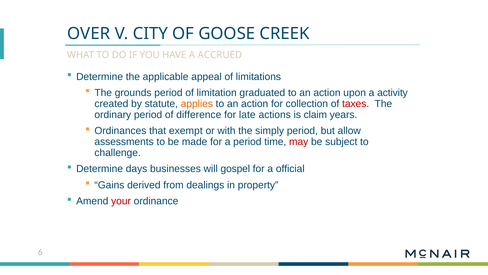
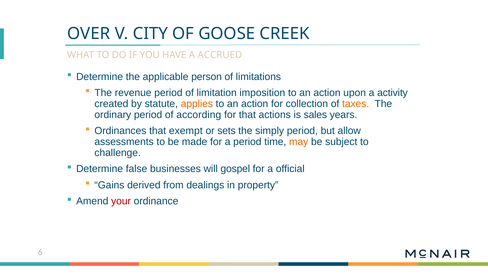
appeal: appeal -> person (207, 77)
grounds: grounds -> revenue (133, 93)
graduated: graduated -> imposition (262, 93)
taxes colour: red -> orange (356, 104)
difference: difference -> according (199, 115)
for late: late -> that (247, 115)
claim: claim -> sales (315, 115)
with: with -> sets (227, 131)
may colour: red -> orange (299, 142)
days: days -> false (137, 169)
